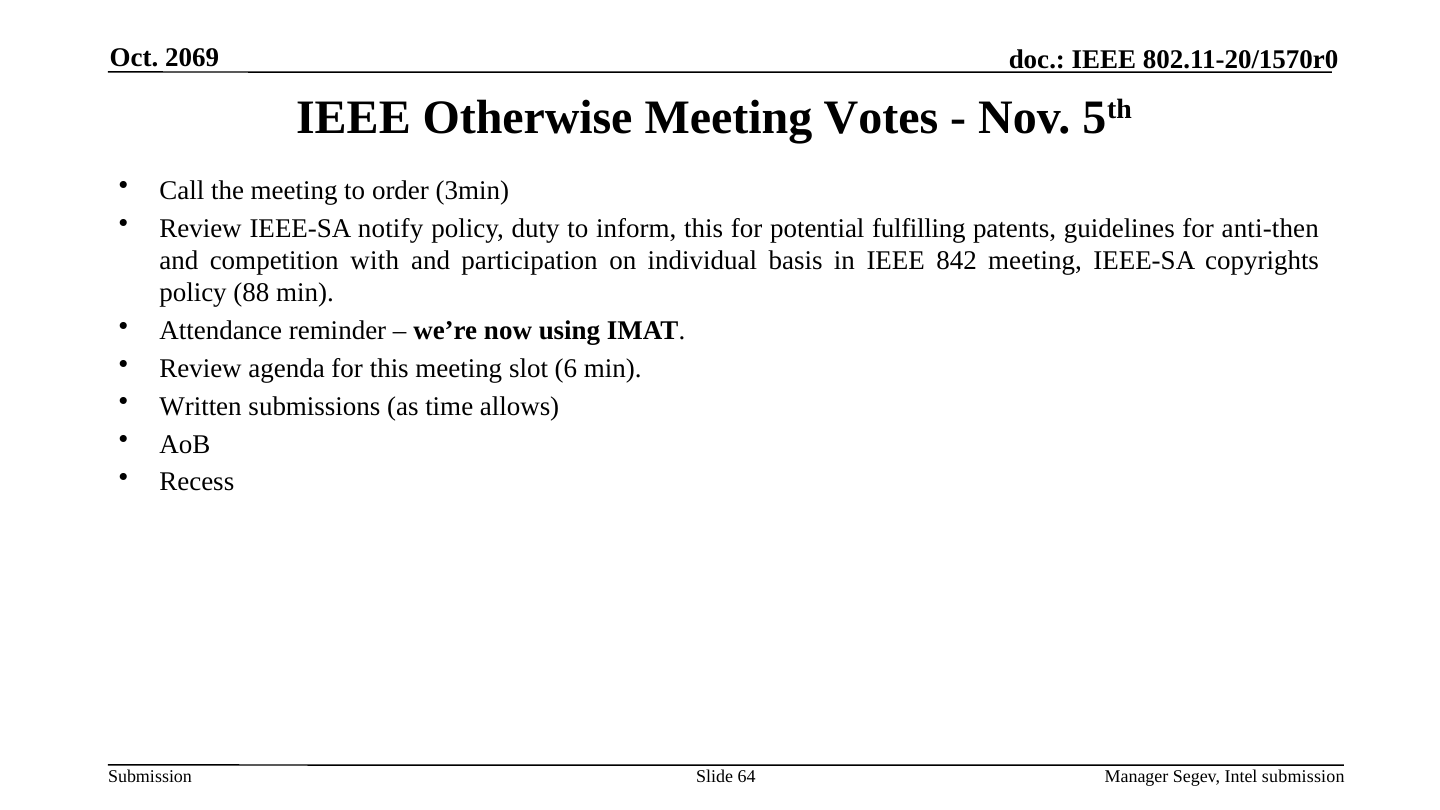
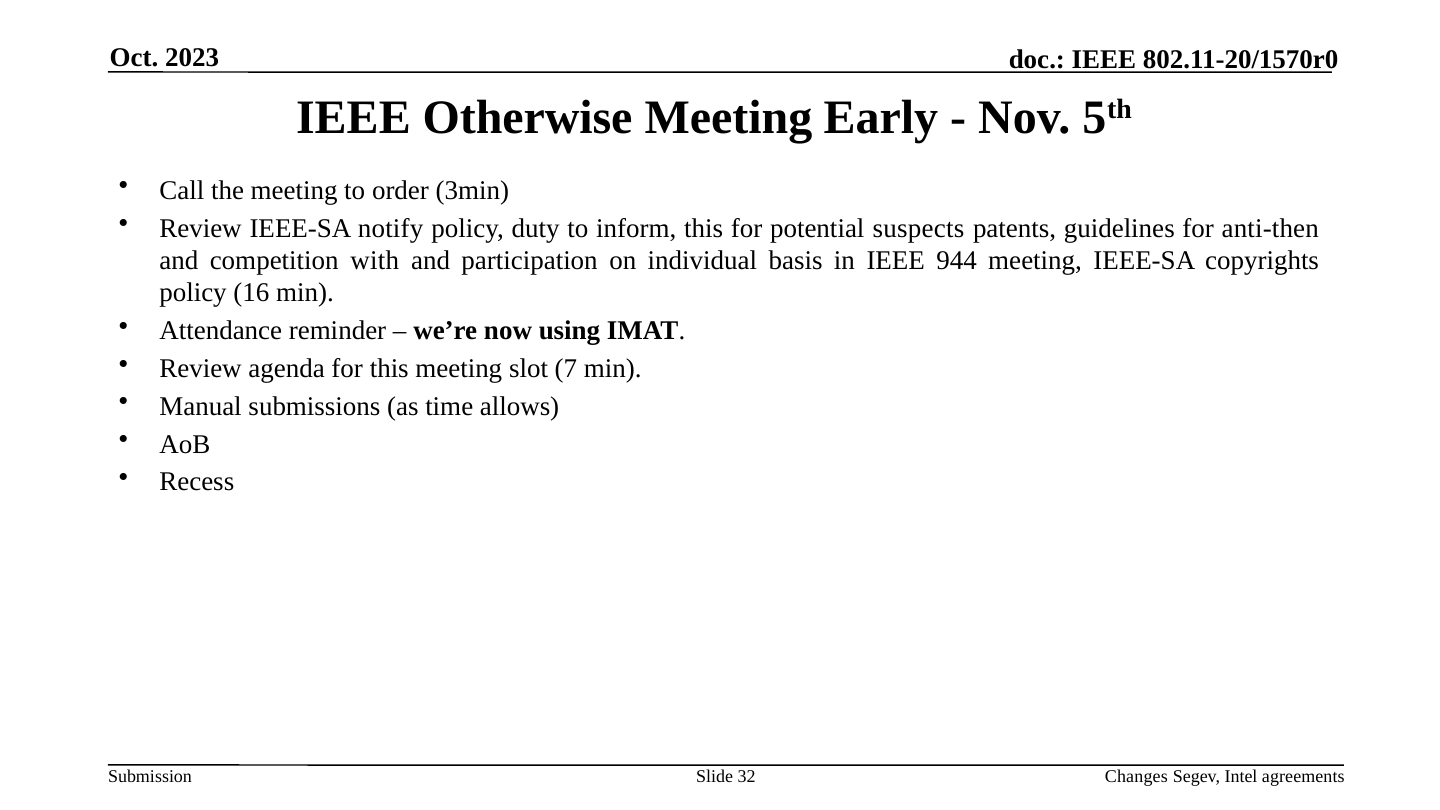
2069: 2069 -> 2023 (192, 57)
Votes: Votes -> Early (881, 117)
fulfilling: fulfilling -> suspects (919, 228)
842: 842 -> 944 (957, 261)
88: 88 -> 16 (251, 293)
6: 6 -> 7 (566, 369)
Written: Written -> Manual (201, 406)
64: 64 -> 32 (747, 777)
Manager: Manager -> Changes (1136, 777)
Intel submission: submission -> agreements (1303, 777)
